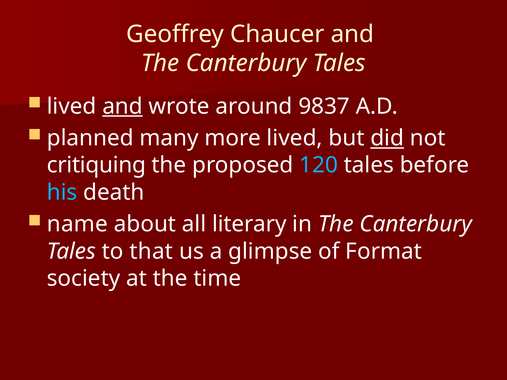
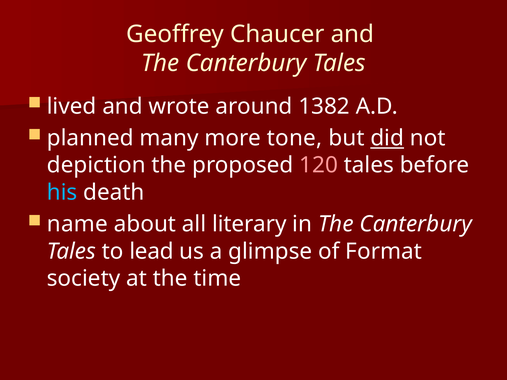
and underline: present -> none (123, 106)
9837: 9837 -> 1382 (324, 106)
more lived: lived -> tone (295, 138)
critiquing: critiquing -> depiction (96, 165)
120 colour: light blue -> pink (319, 165)
that: that -> lead (152, 251)
